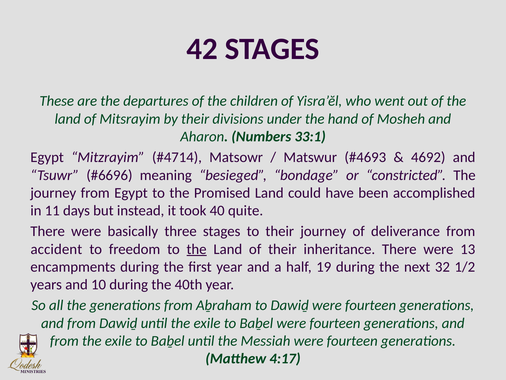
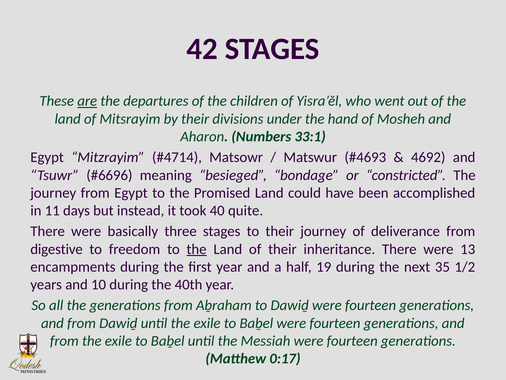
are underline: none -> present (87, 101)
accident: accident -> digestive (57, 249)
32: 32 -> 35 (442, 267)
4:17: 4:17 -> 0:17 (285, 358)
